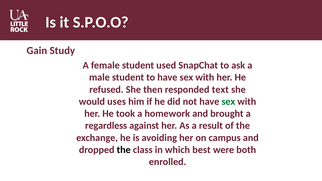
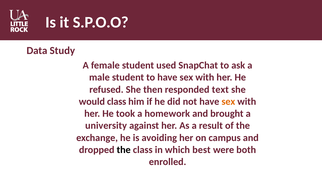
Gain: Gain -> Data (37, 51)
would uses: uses -> class (117, 102)
sex colour: green -> orange (228, 102)
regardless: regardless -> university (106, 126)
